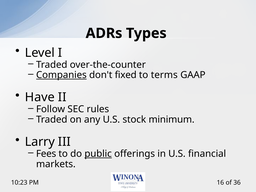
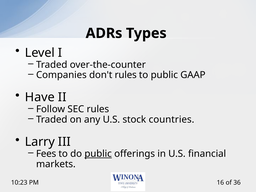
Companies underline: present -> none (61, 75)
don't fixed: fixed -> rules (126, 75)
to terms: terms -> public (164, 75)
minimum: minimum -> countries (171, 120)
